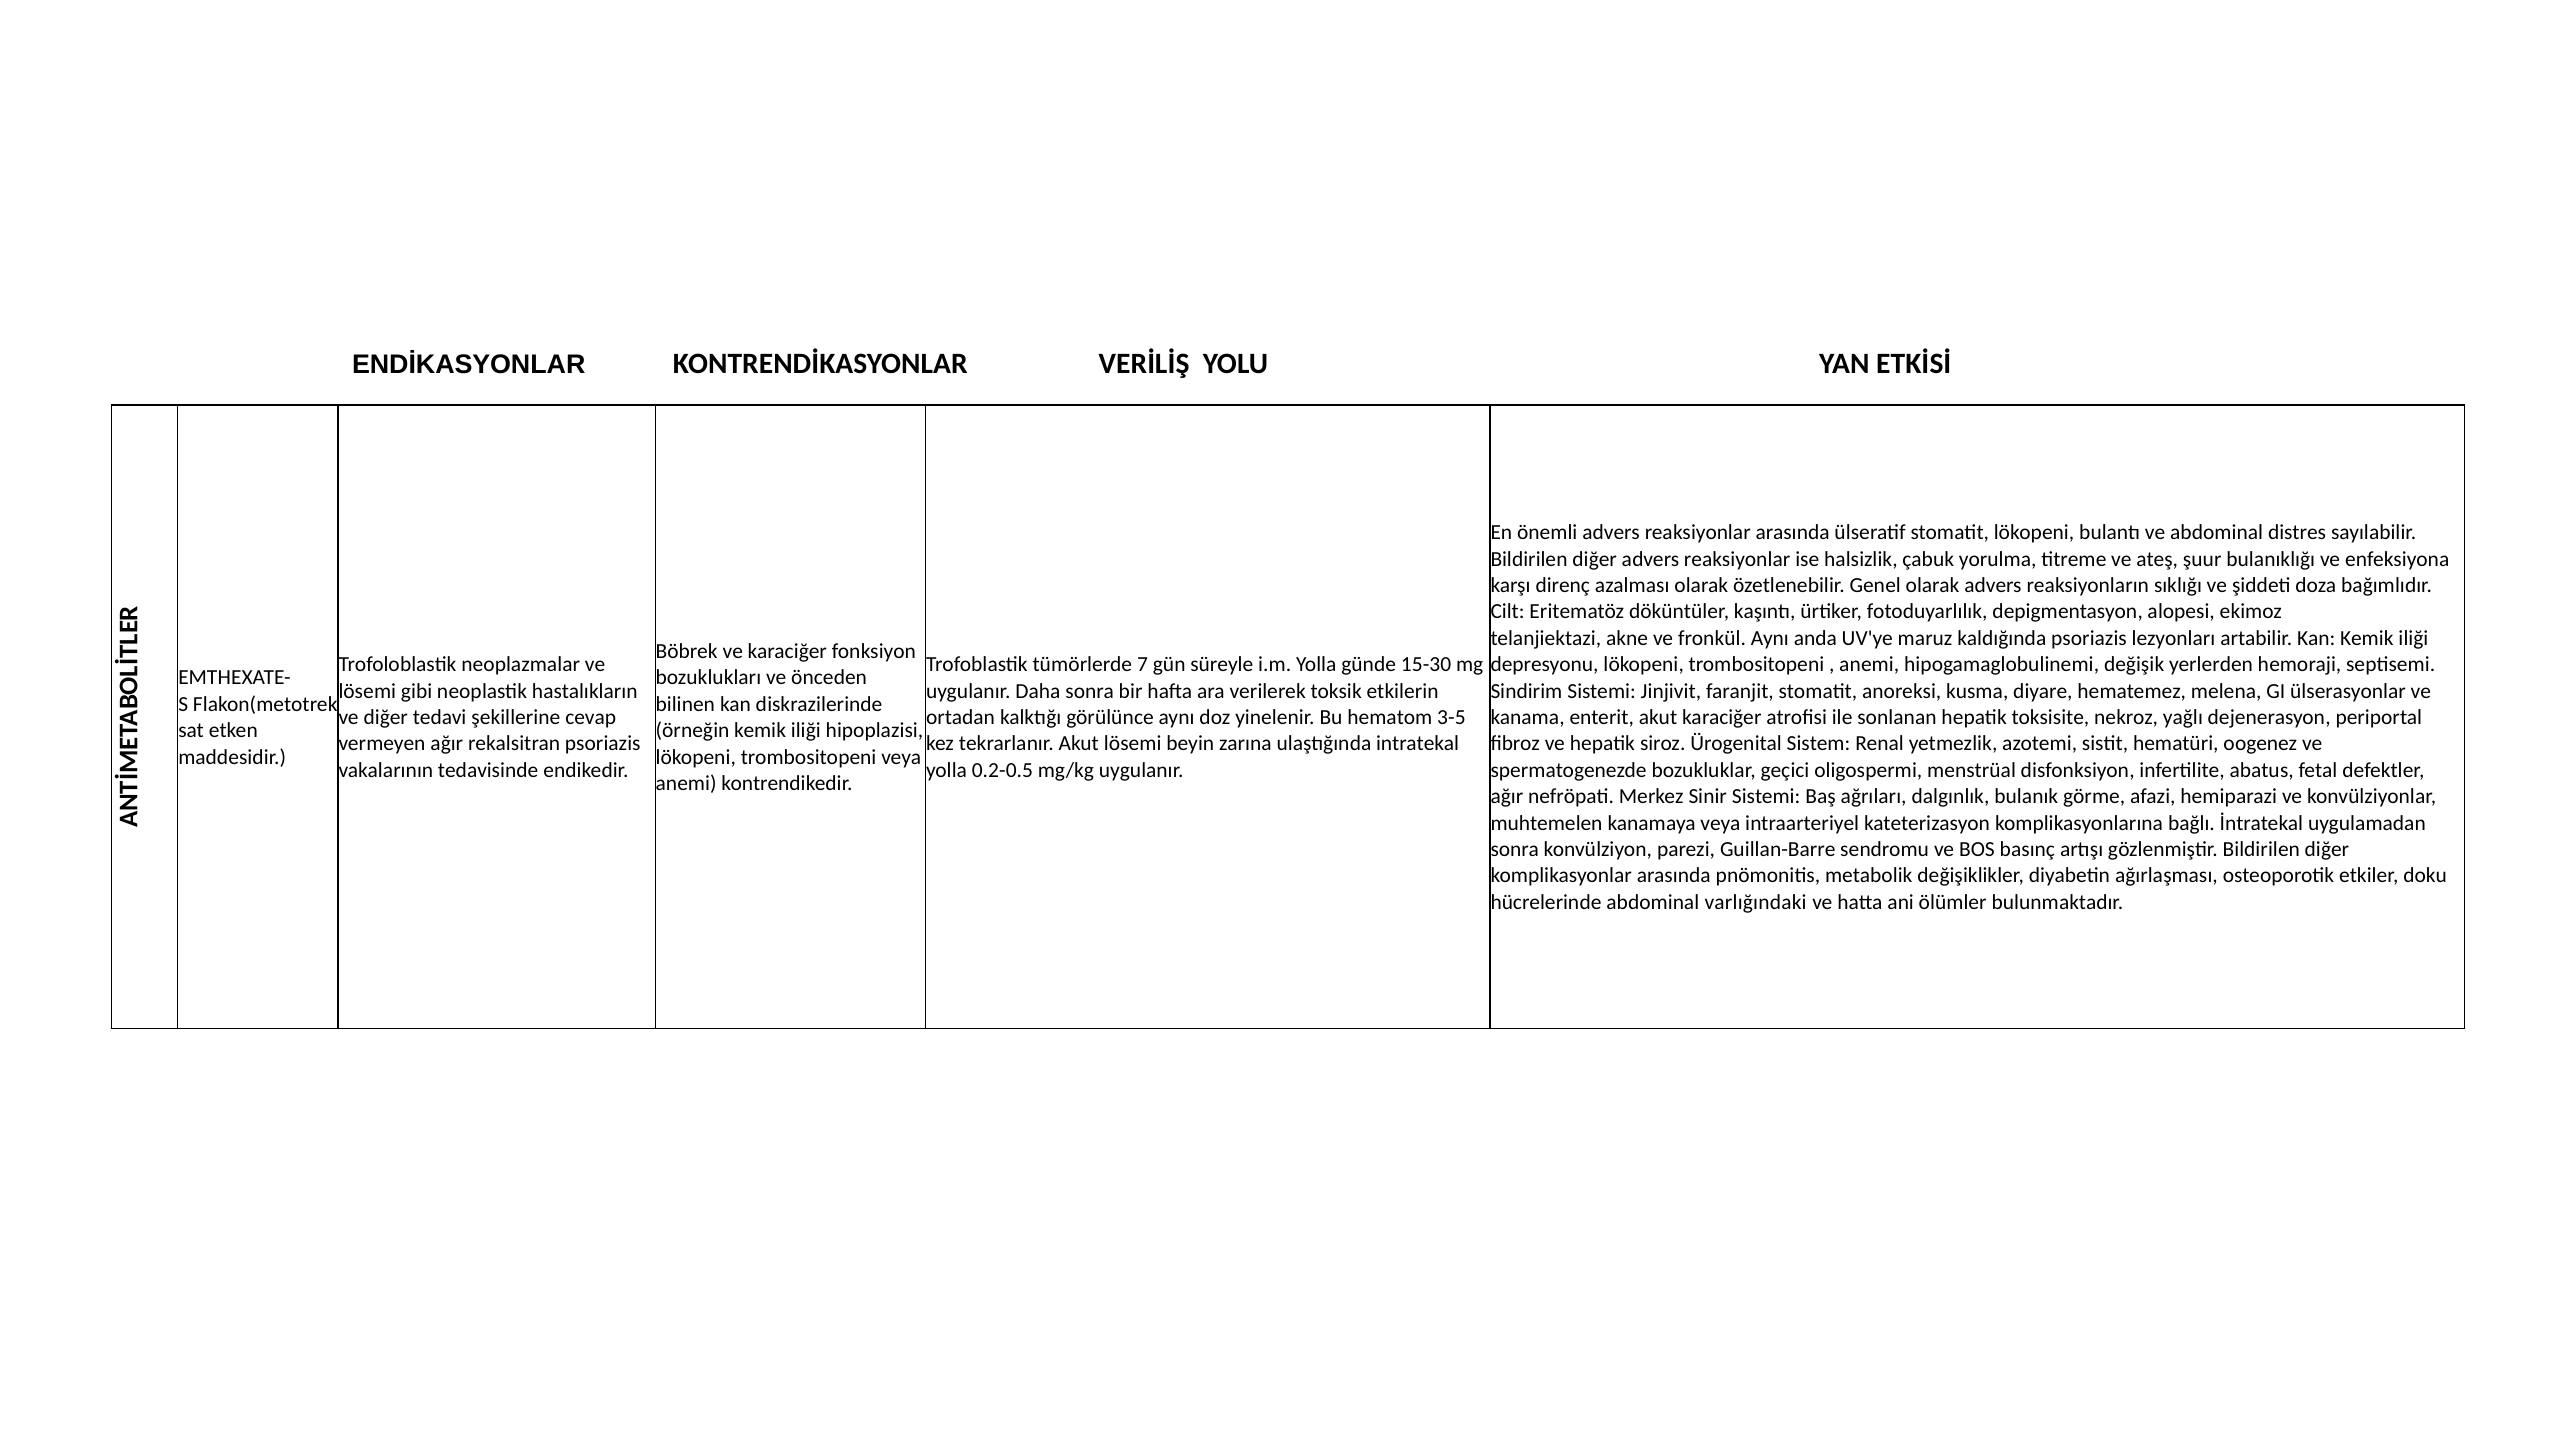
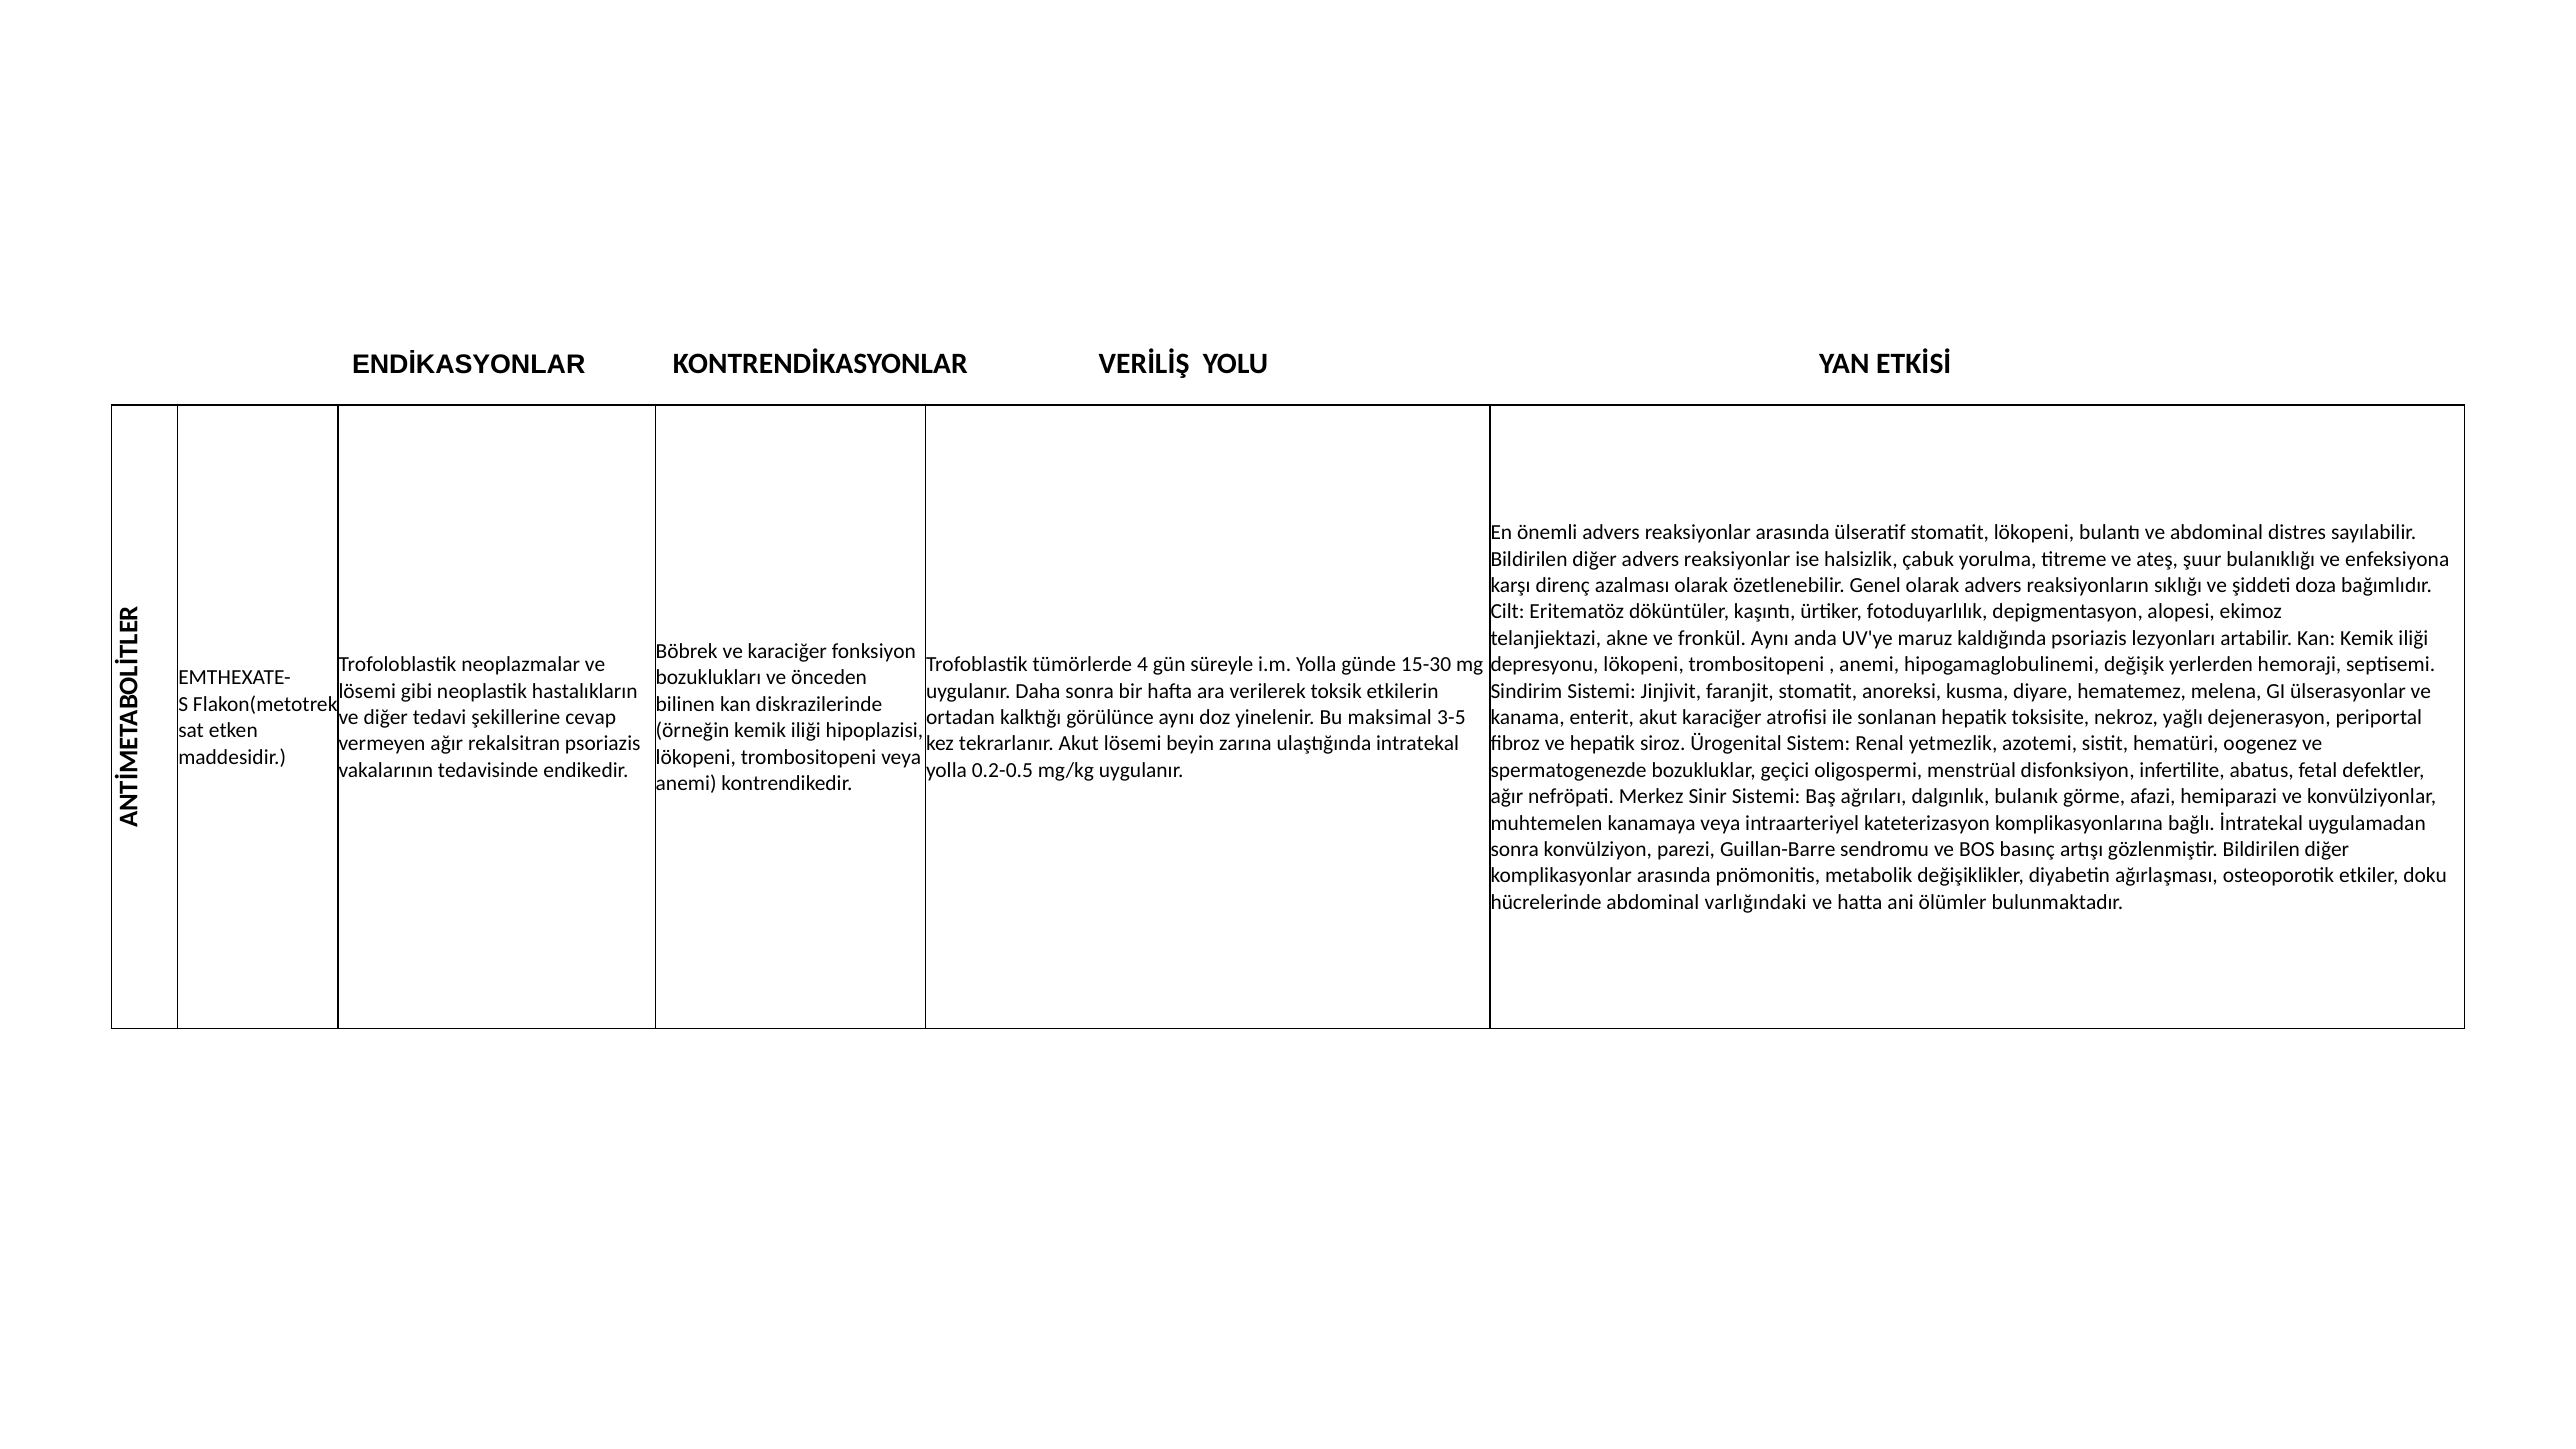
7: 7 -> 4 (1142, 665)
hematom: hematom -> maksimal (1390, 717)
